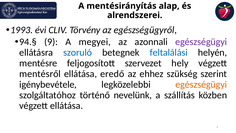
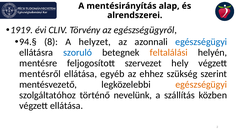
1993: 1993 -> 1919 (22, 30)
9: 9 -> 8 (51, 42)
megyei: megyei -> helyzet (95, 42)
egészségügyi colour: purple -> blue (201, 42)
feltalálási colour: blue -> orange (169, 52)
eredő: eredő -> egyéb (112, 74)
igénybevétele: igénybevétele -> mentésvezető (48, 84)
